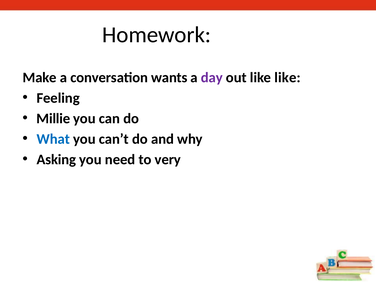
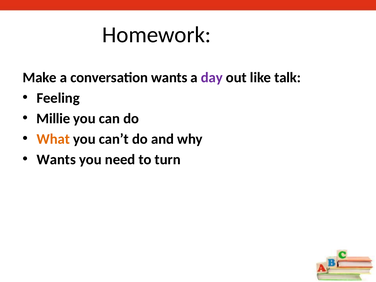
like like: like -> talk (288, 77)
What colour: blue -> orange (53, 139)
Asking: Asking -> Wants (56, 159)
very: very -> turn (168, 159)
